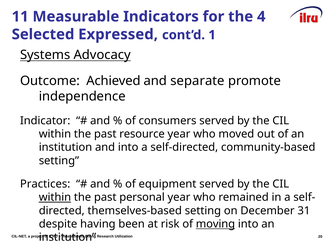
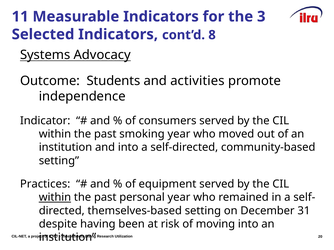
4: 4 -> 3 (261, 17)
Selected Expressed: Expressed -> Indicators (118, 34)
1: 1 -> 8 (212, 35)
Achieved: Achieved -> Students (113, 81)
separate: separate -> activities (197, 81)
resource: resource -> smoking (142, 134)
moving underline: present -> none (215, 224)
